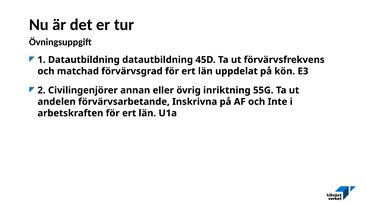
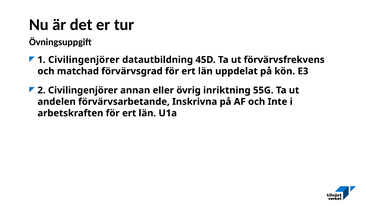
1 Datautbildning: Datautbildning -> Civilingenjörer (84, 60)
